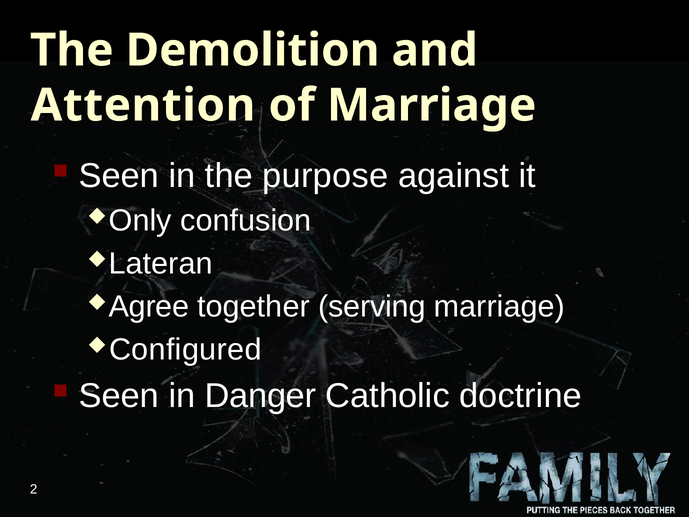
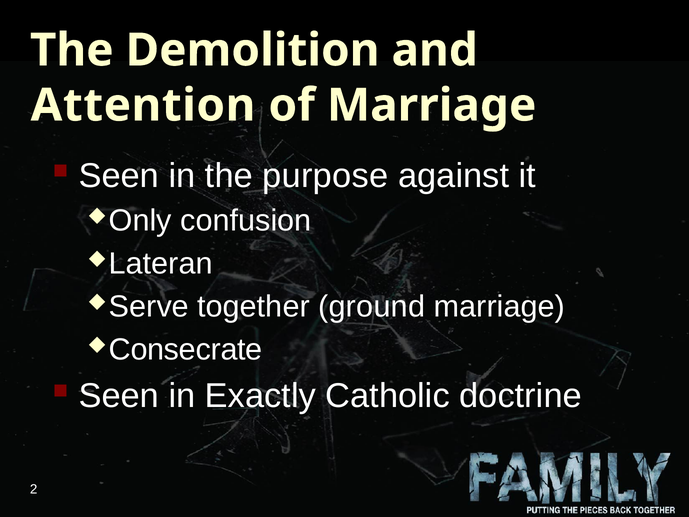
Agree: Agree -> Serve (149, 307)
serving: serving -> ground (372, 307)
Configured: Configured -> Consecrate (186, 349)
Danger: Danger -> Exactly (260, 396)
